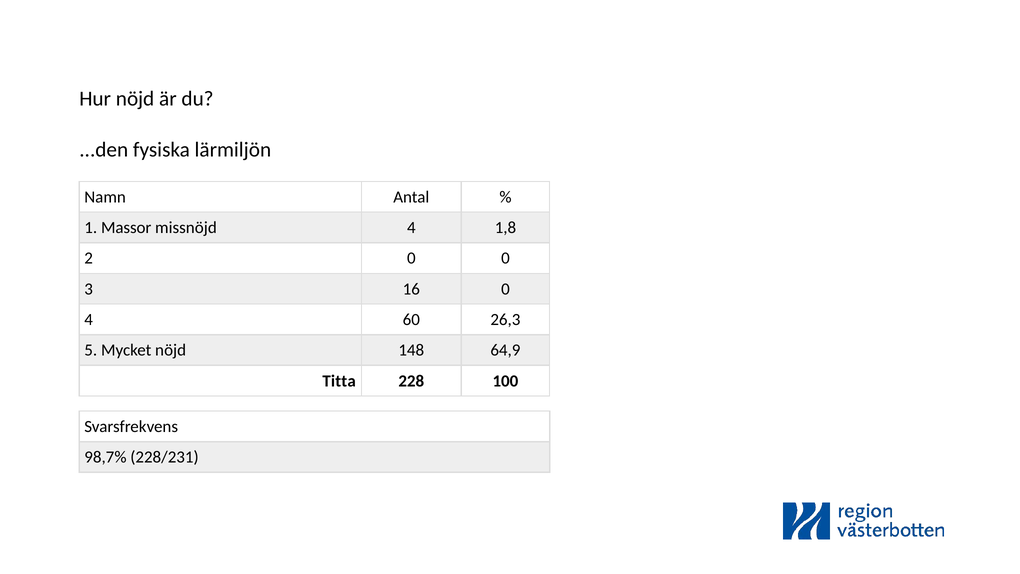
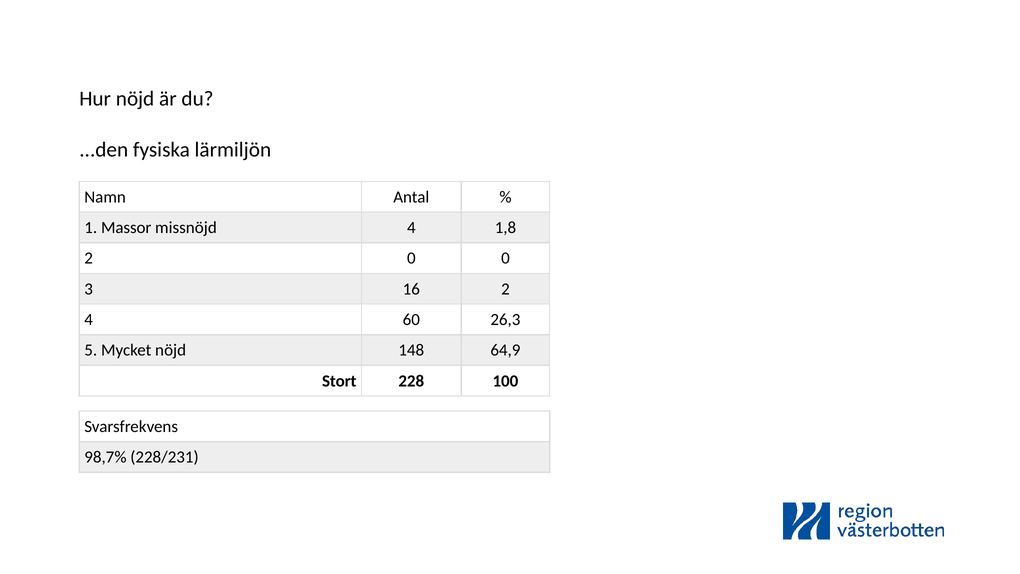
16 0: 0 -> 2 (506, 289)
Titta: Titta -> Stort (339, 381)
